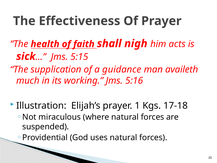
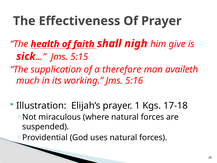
acts: acts -> give (177, 44)
guidance: guidance -> therefore (122, 69)
